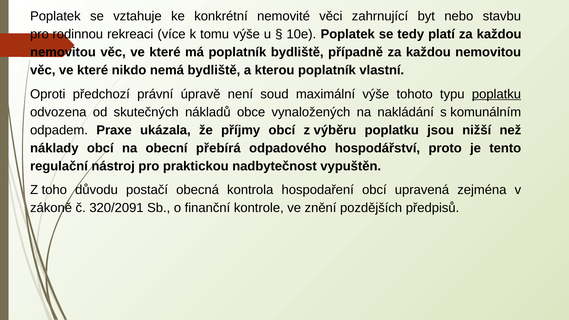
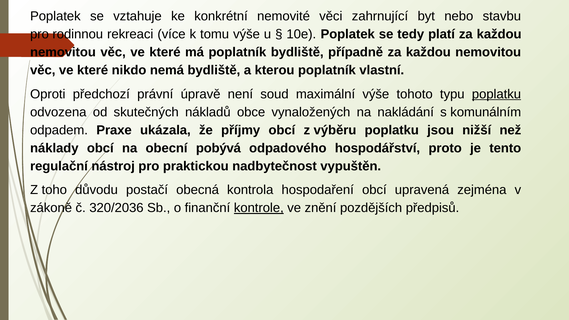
přebírá: přebírá -> pobývá (218, 148)
320/2091: 320/2091 -> 320/2036 (116, 208)
kontrole underline: none -> present (259, 208)
